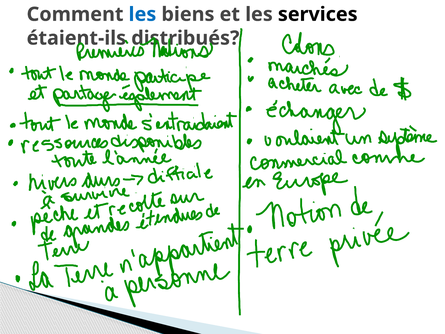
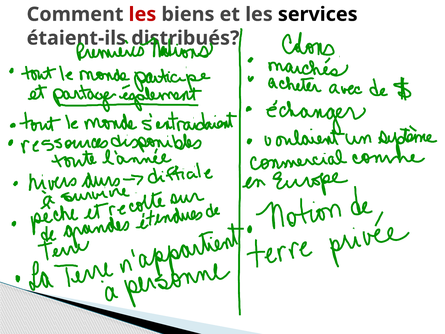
les colour: blue -> red (142, 14)
